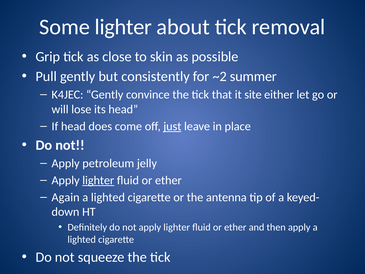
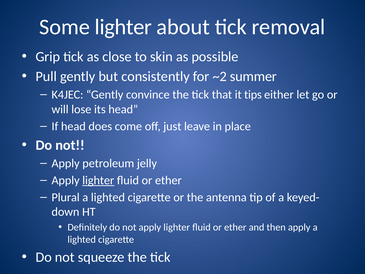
site: site -> tips (253, 95)
just underline: present -> none (172, 126)
Again: Again -> Plural (66, 197)
